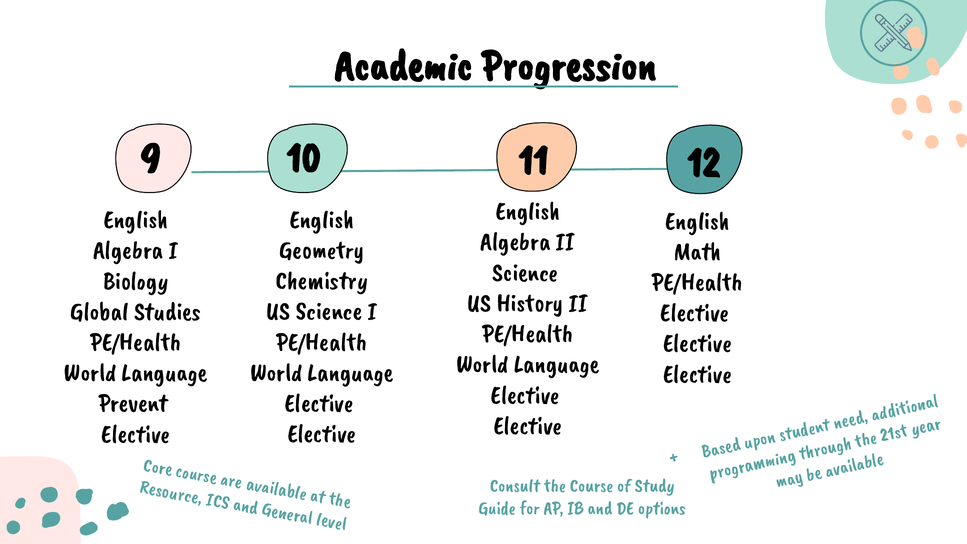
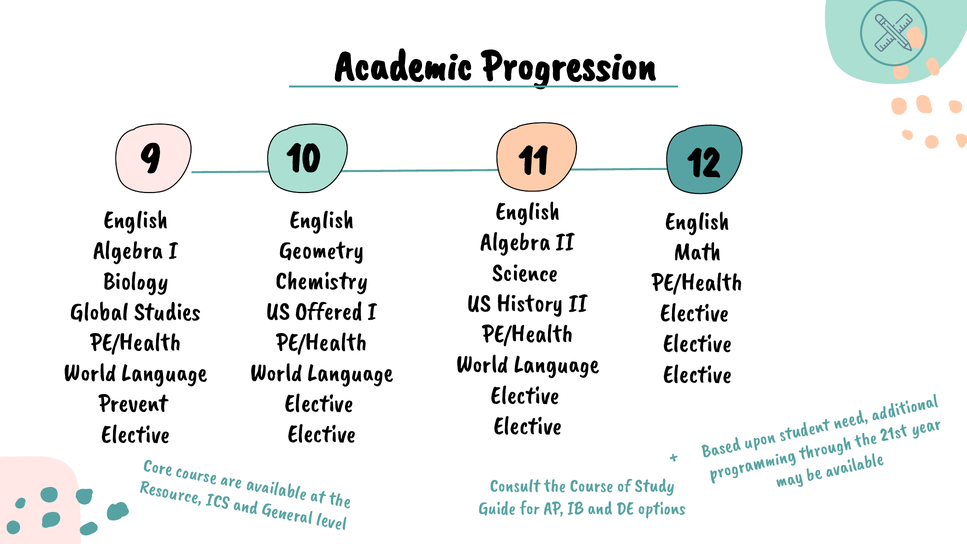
US Science: Science -> Offered (329, 311)
